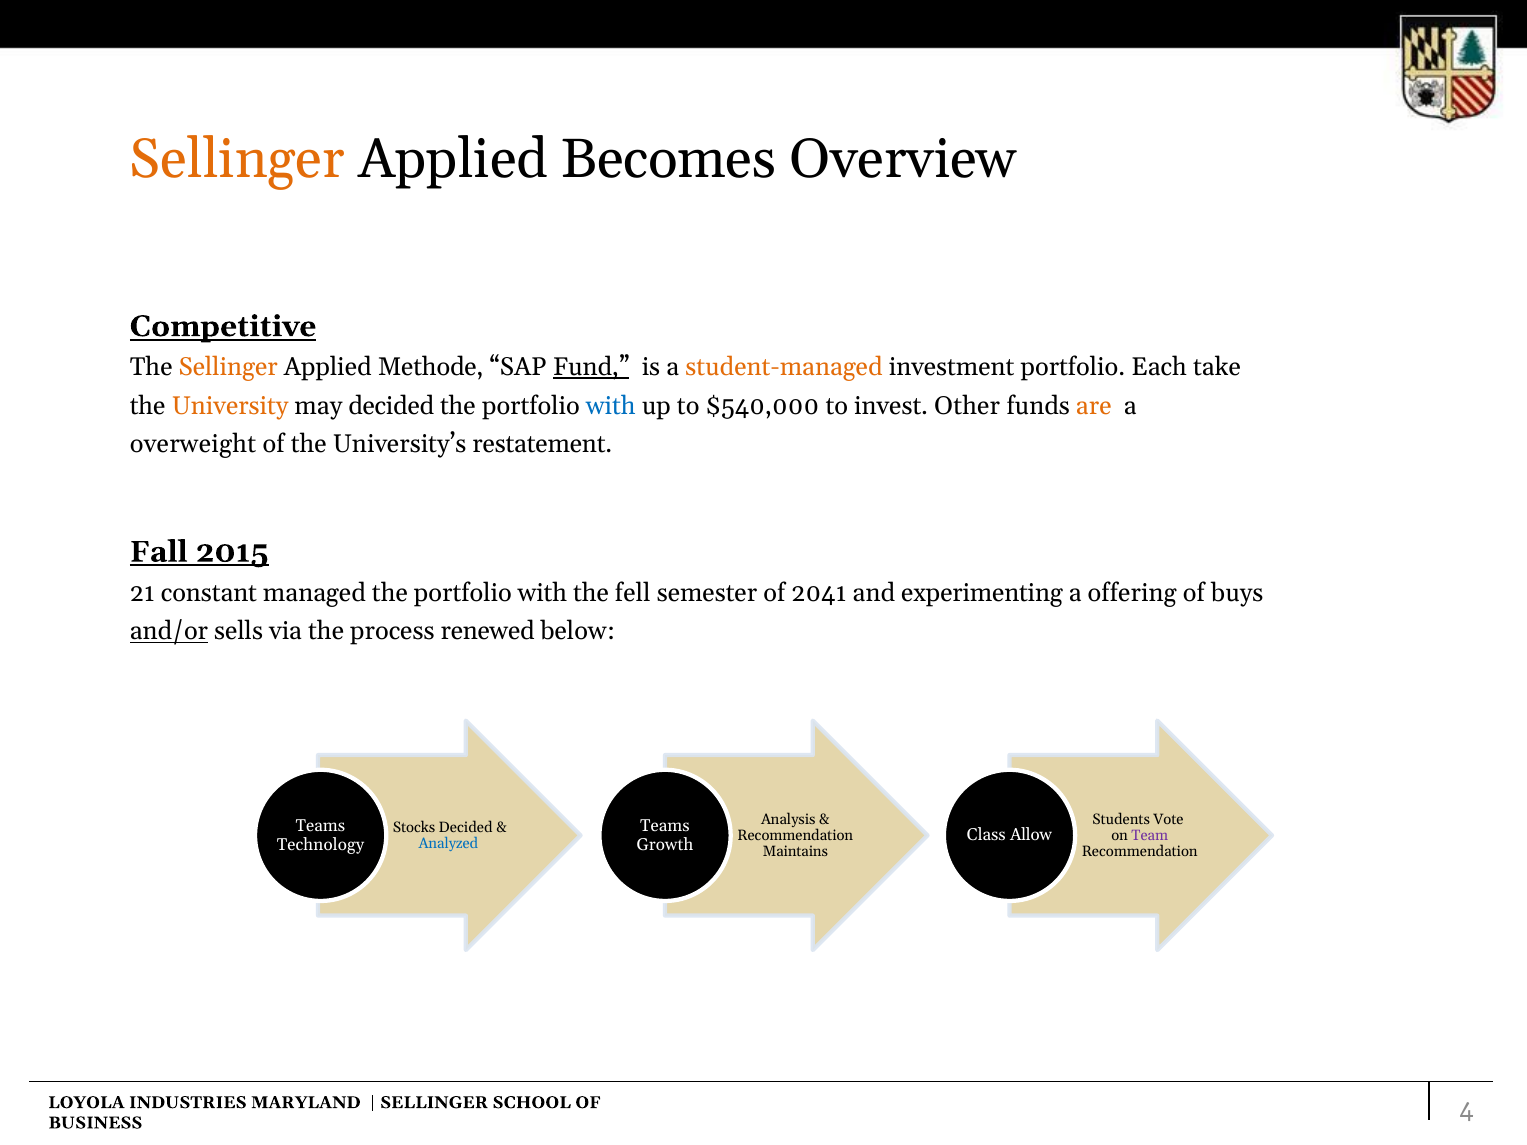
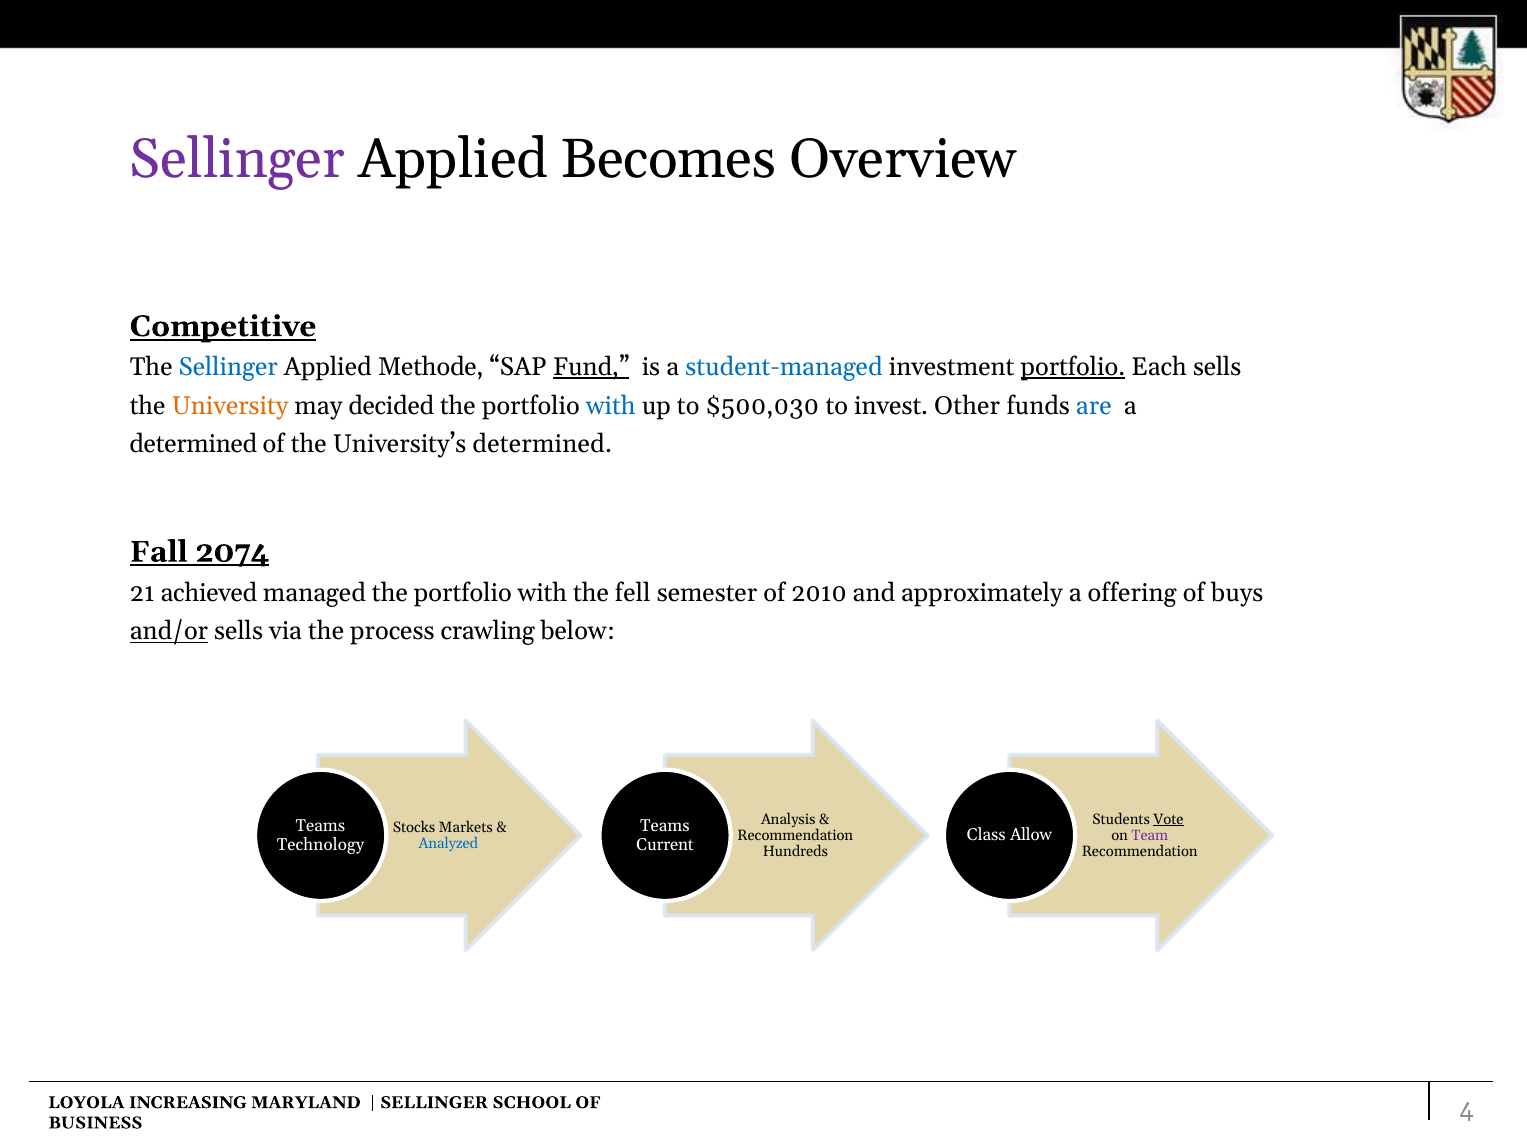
Sellinger colour: orange -> purple (237, 159)
Sellinger colour: orange -> blue (228, 367)
student-managed colour: orange -> blue (784, 367)
portfolio underline: none -> present (1073, 367)
Each take: take -> sells (1217, 367)
$540,000: $540,000 -> $500,030 (762, 406)
are colour: orange -> blue (1094, 406)
overweight: overweight -> determined (193, 445)
University’s restatement: restatement -> determined (542, 445)
2015: 2015 -> 2074 (232, 552)
constant: constant -> achieved (209, 593)
2041: 2041 -> 2010 (819, 593)
experimenting: experimenting -> approximately (982, 593)
renewed: renewed -> crawling (488, 632)
Vote underline: none -> present (1169, 819)
Stocks Decided: Decided -> Markets (466, 827)
Growth: Growth -> Current (665, 845)
Maintains: Maintains -> Hundreds (795, 851)
INDUSTRIES: INDUSTRIES -> INCREASING (188, 1103)
